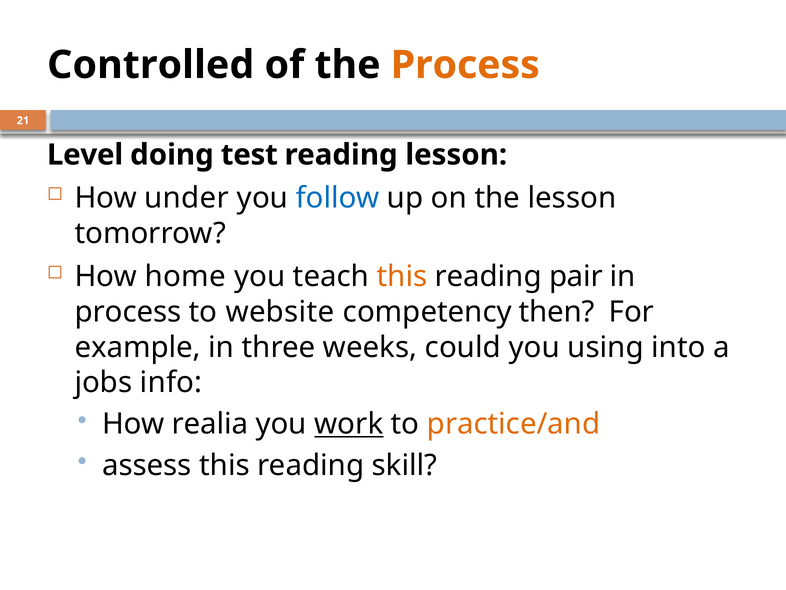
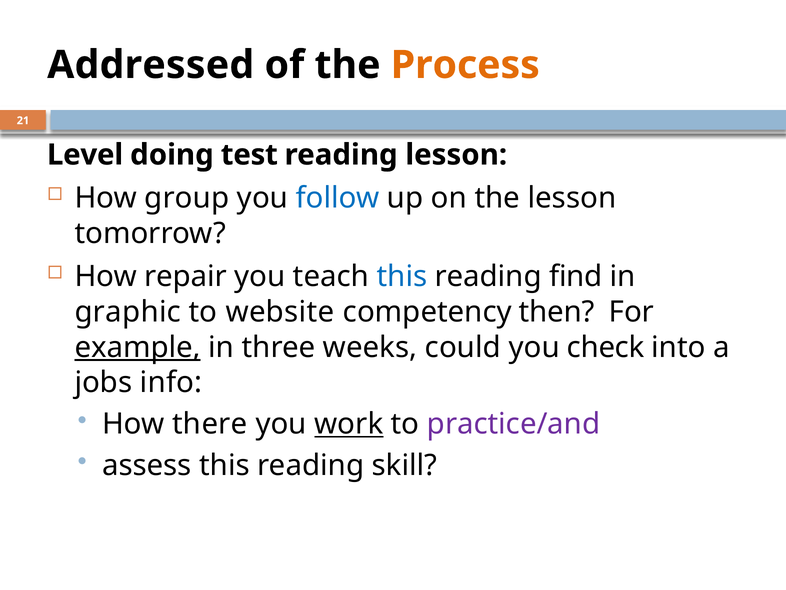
Controlled: Controlled -> Addressed (151, 65)
under: under -> group (187, 198)
home: home -> repair (186, 276)
this colour: orange -> blue (402, 276)
pair: pair -> find (576, 276)
process: process -> graphic (128, 312)
example underline: none -> present (138, 347)
using: using -> check (606, 347)
realia: realia -> there (210, 424)
practice/and colour: orange -> purple (514, 424)
